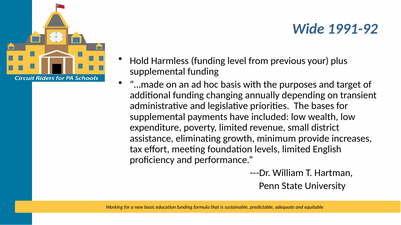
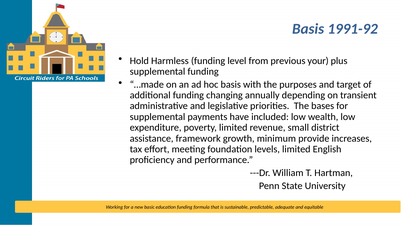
Wide: Wide -> Basis (308, 29)
eliminating: eliminating -> framework (198, 139)
